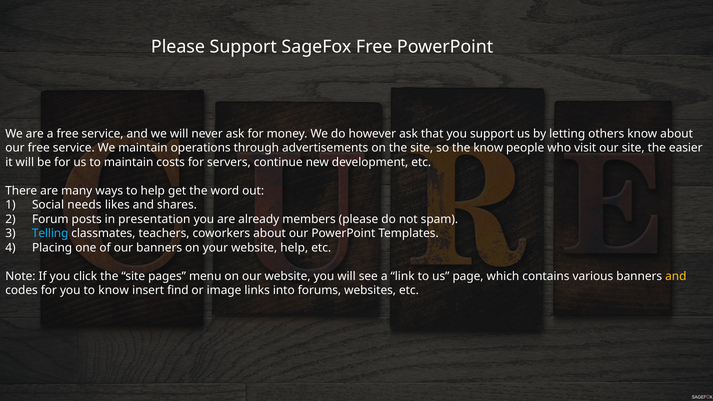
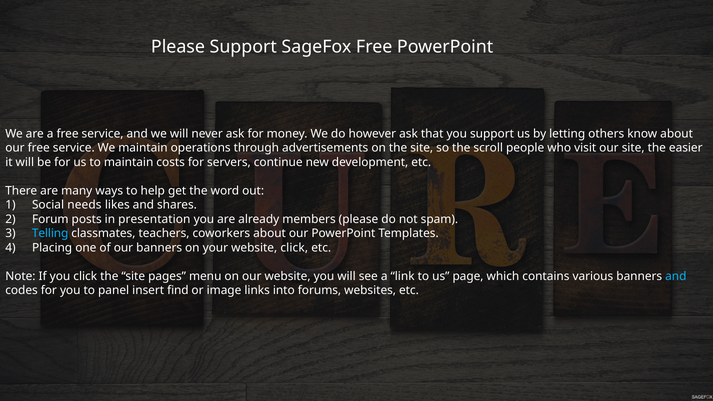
the know: know -> scroll (488, 148)
website help: help -> click (294, 248)
and colour: yellow -> light blue (676, 276)
to know: know -> panel (114, 290)
